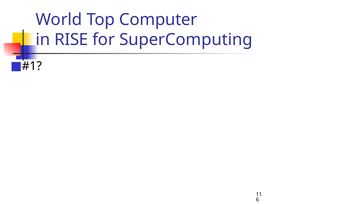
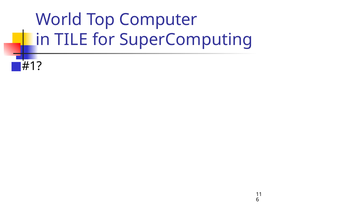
RISE: RISE -> TILE (71, 40)
